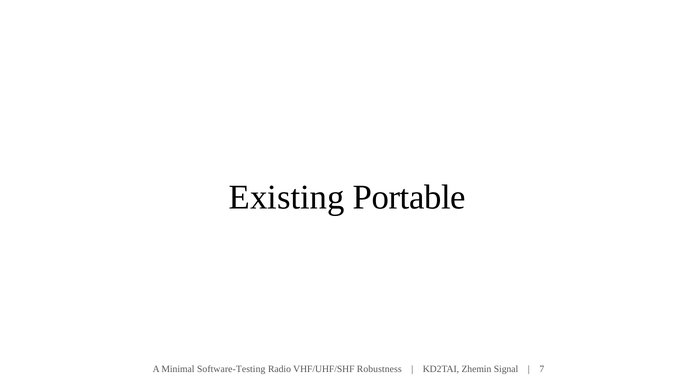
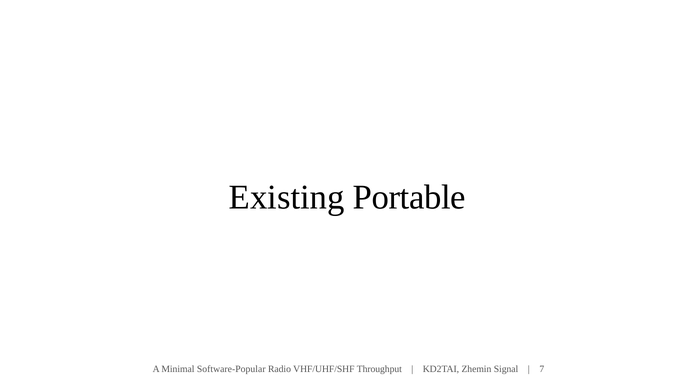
Software-Testing: Software-Testing -> Software-Popular (231, 369)
Robustness: Robustness -> Throughput (379, 369)
